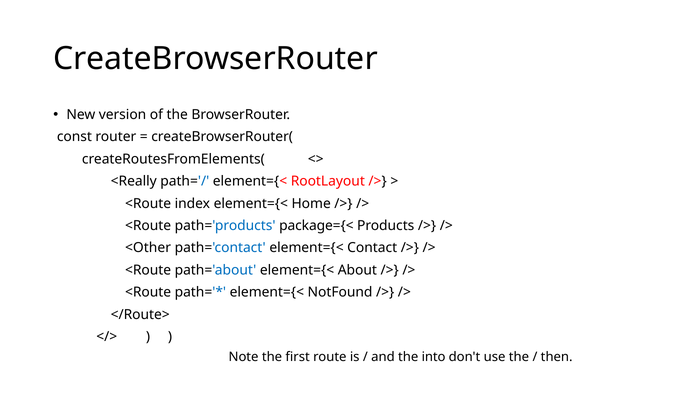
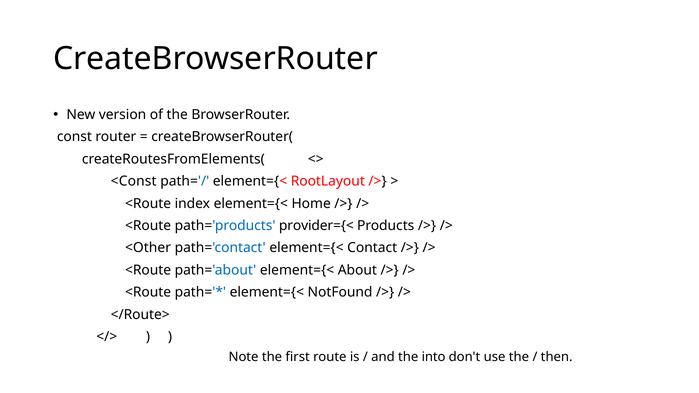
<Really: <Really -> <Const (134, 181)
package={<: package={< -> provider={< (316, 226)
